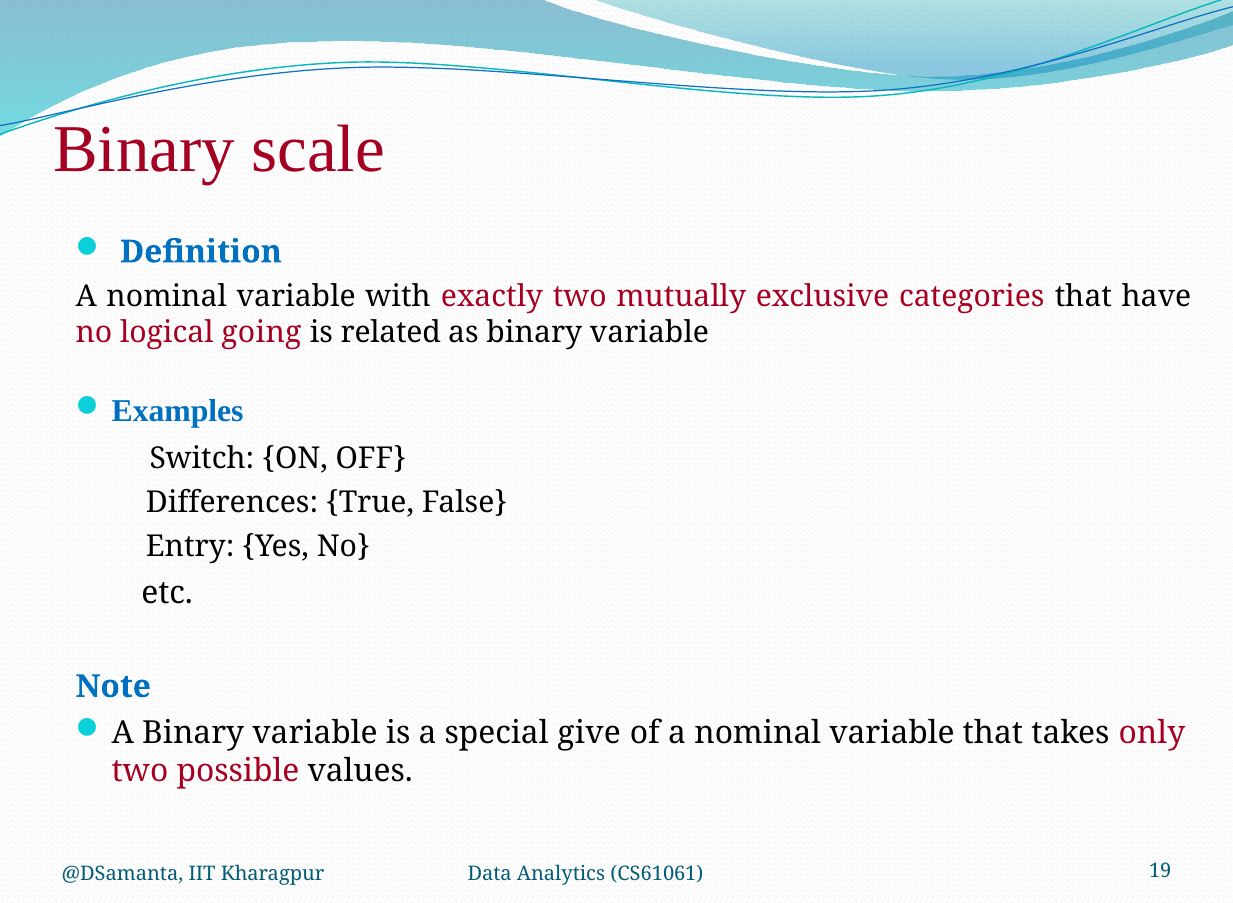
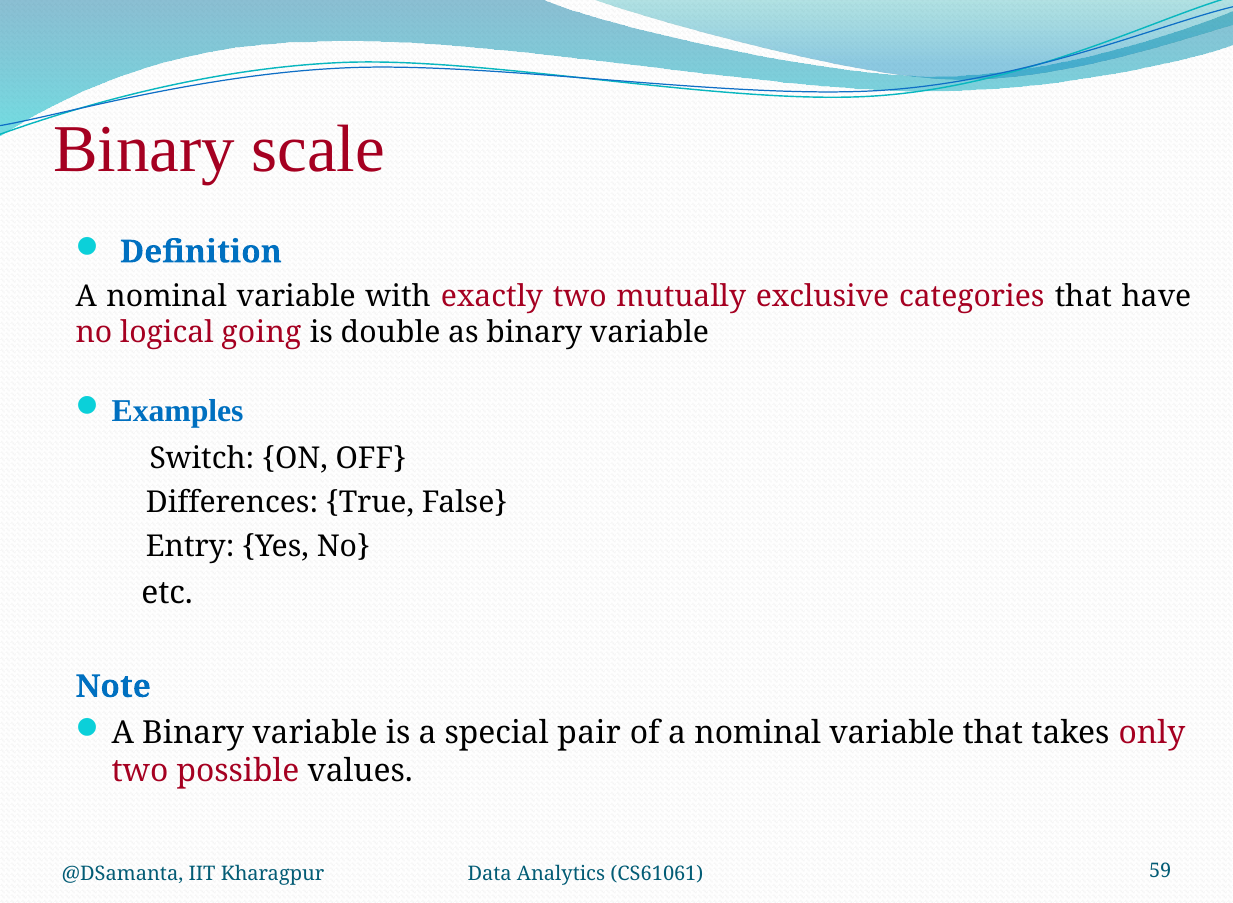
related: related -> double (391, 333)
give: give -> pair (589, 734)
19: 19 -> 59 (1160, 871)
